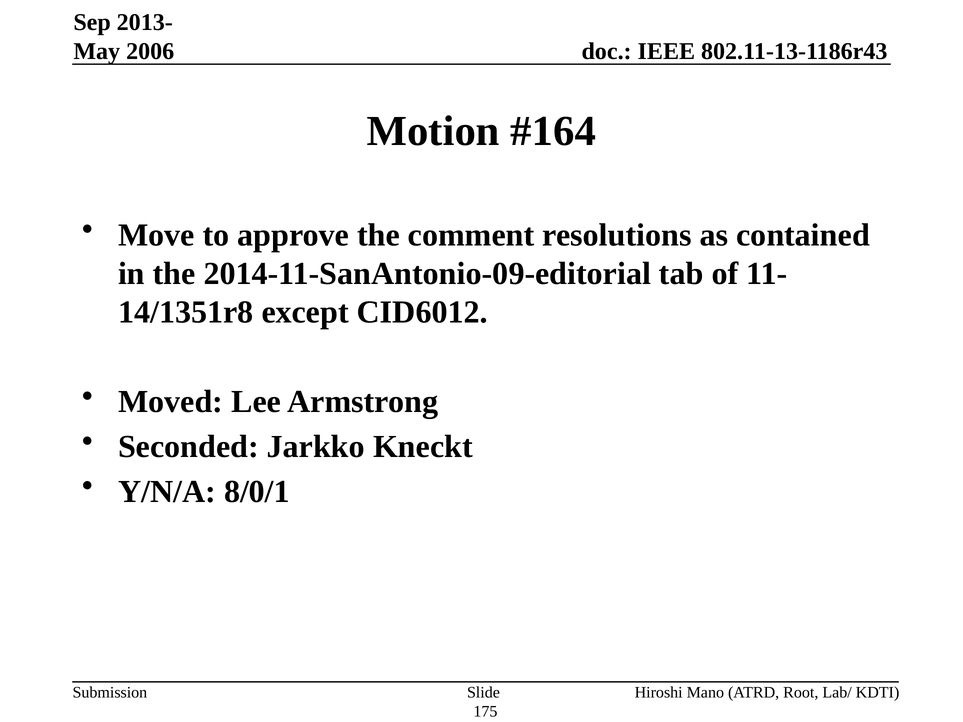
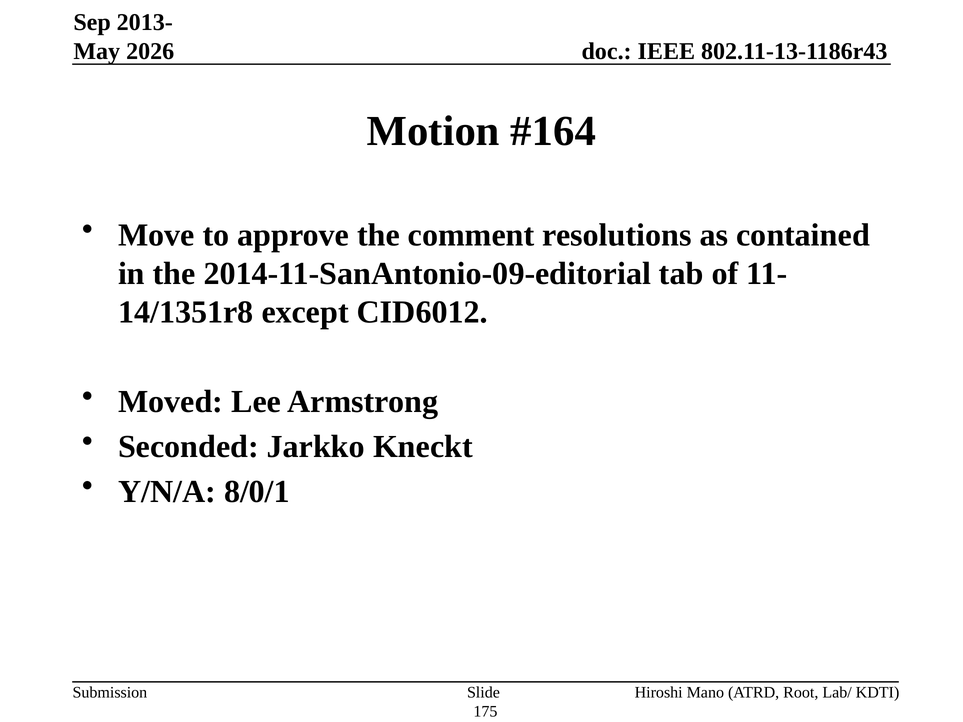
2006: 2006 -> 2026 (150, 51)
